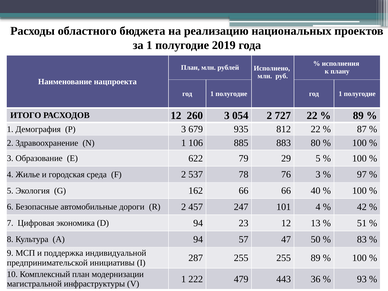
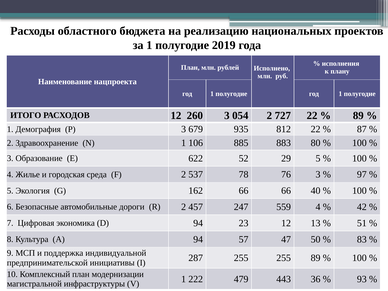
79: 79 -> 52 (244, 158)
101: 101 -> 559 (284, 207)
